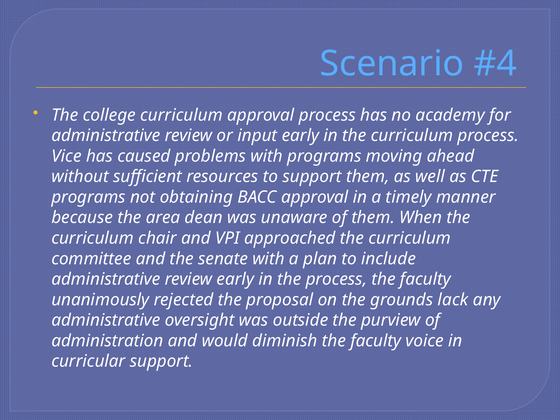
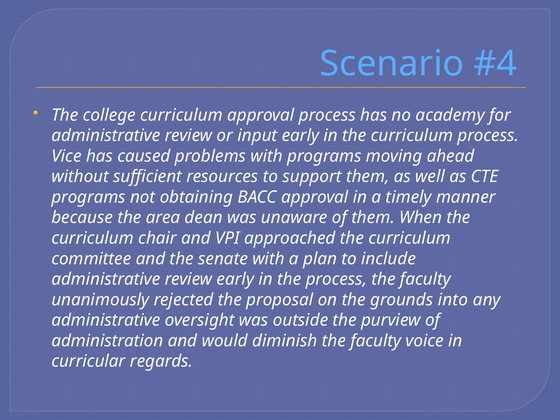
lack: lack -> into (453, 300)
curricular support: support -> regards (161, 361)
